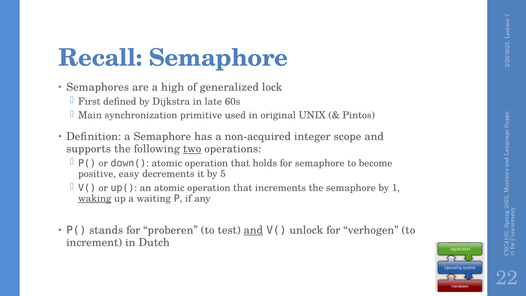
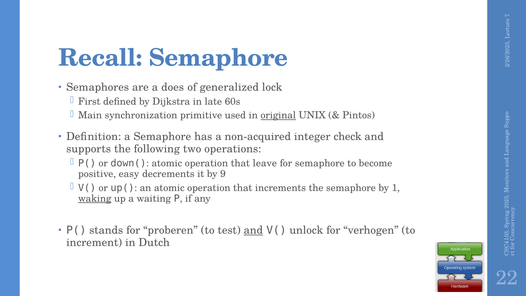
high: high -> does (173, 87)
original underline: none -> present (278, 115)
scope: scope -> check (348, 136)
two underline: present -> none (192, 149)
holds: holds -> leave (265, 163)
by 5: 5 -> 9 (223, 174)
